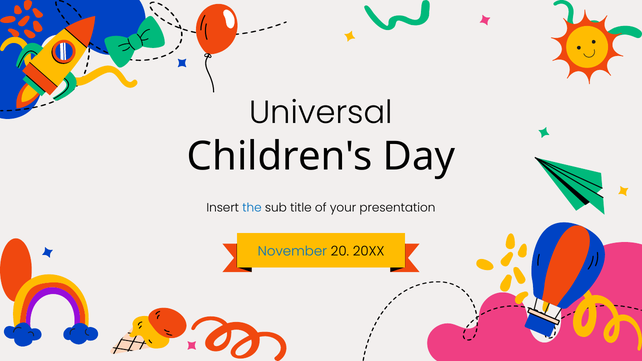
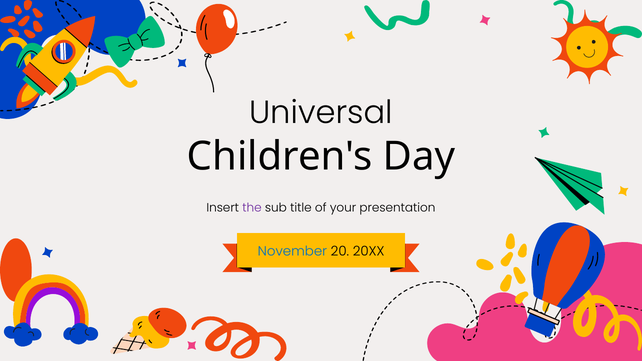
the colour: blue -> purple (252, 208)
